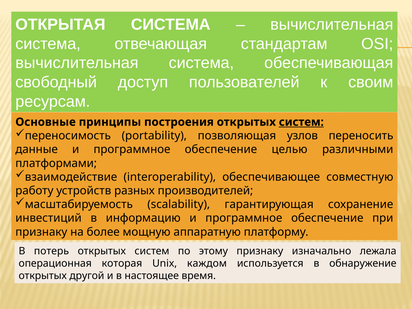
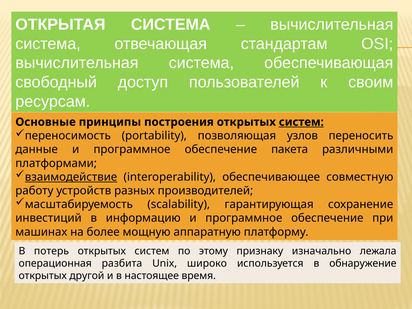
целью: целью -> пакета (290, 150)
взаимодействие underline: none -> present (71, 177)
признаку: признаку -> машинах (41, 232)
которая: которая -> разбита (122, 263)
каждом: каждом -> широко (207, 263)
